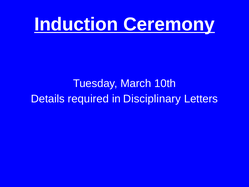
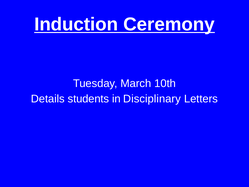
required: required -> students (88, 99)
